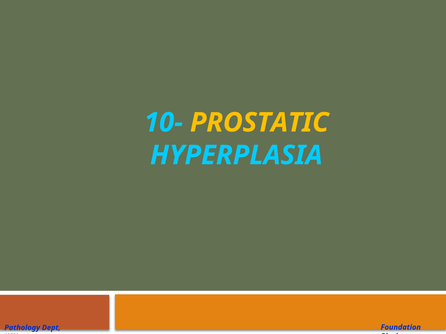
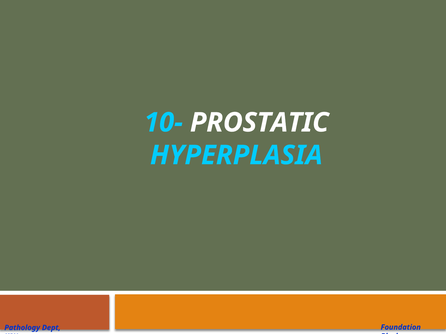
PROSTATIC colour: yellow -> white (259, 123)
